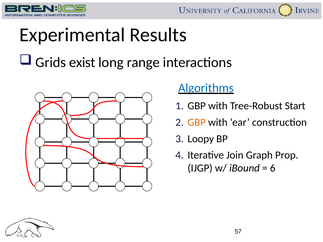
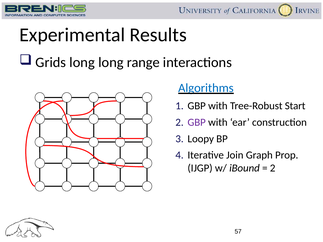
Grids exist: exist -> long (82, 62)
GBP colour: orange -> purple (197, 122)
6: 6 -> 2 (273, 168)
